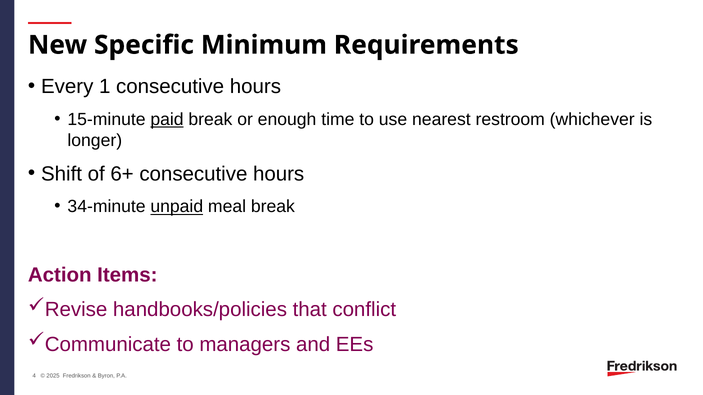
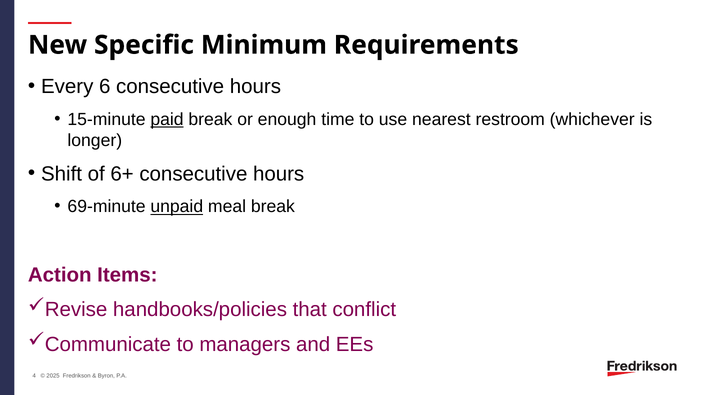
1: 1 -> 6 (105, 87)
34-minute: 34-minute -> 69-minute (107, 207)
